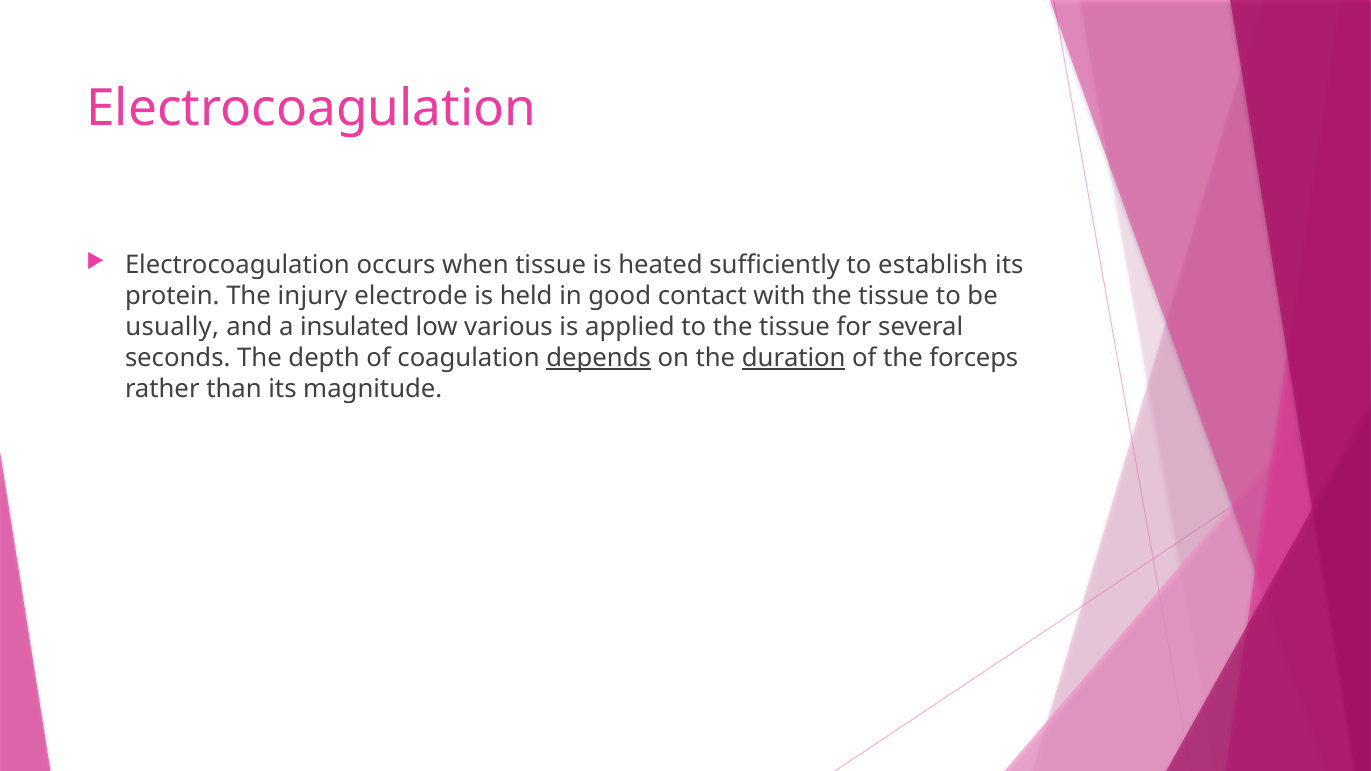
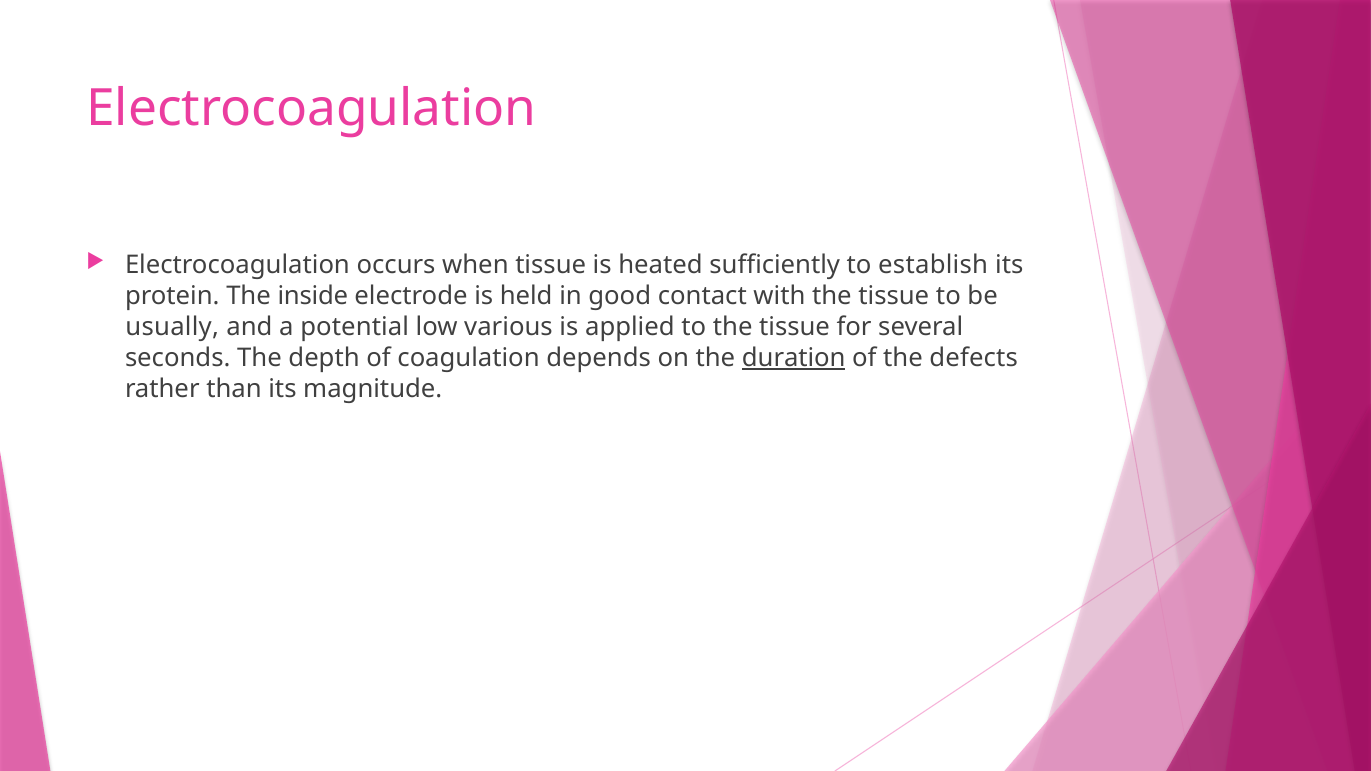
injury: injury -> inside (313, 296)
insulated: insulated -> potential (355, 327)
depends underline: present -> none (599, 358)
forceps: forceps -> defects (974, 358)
